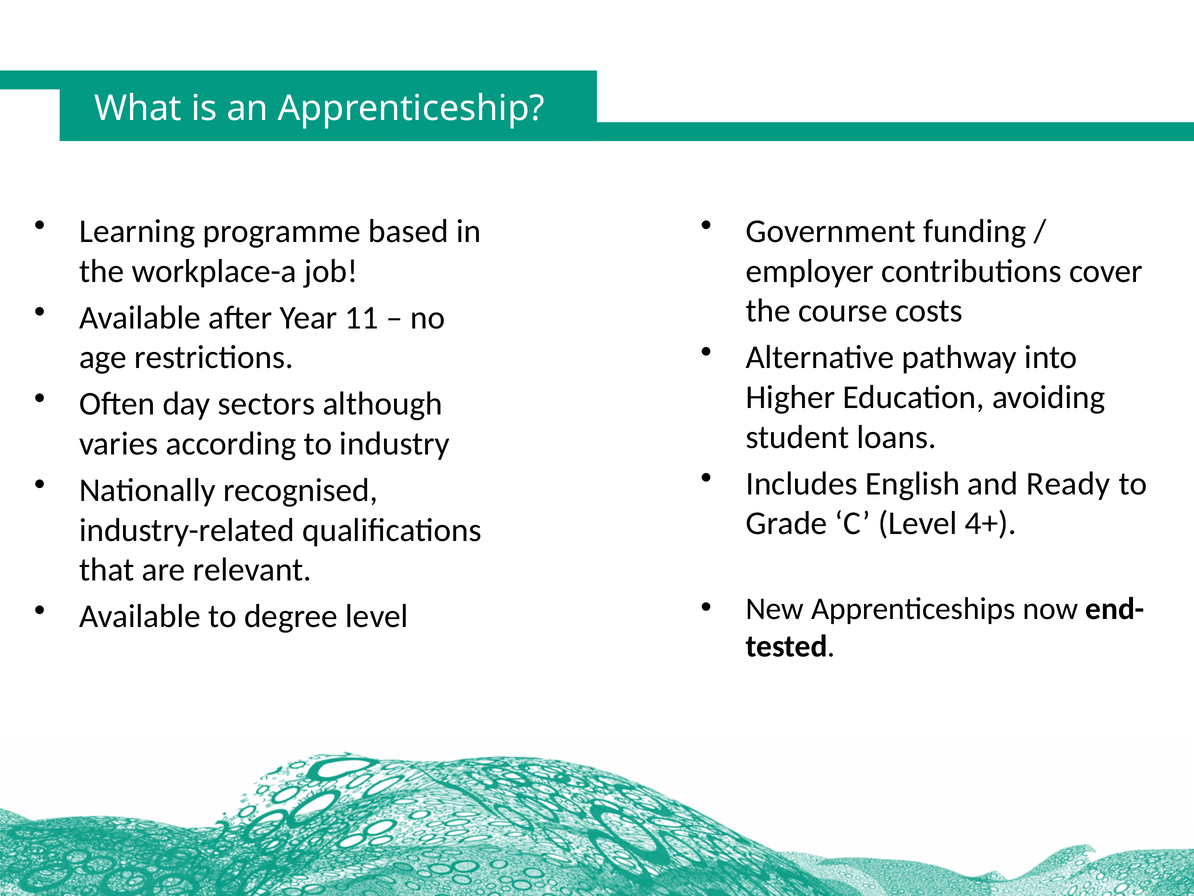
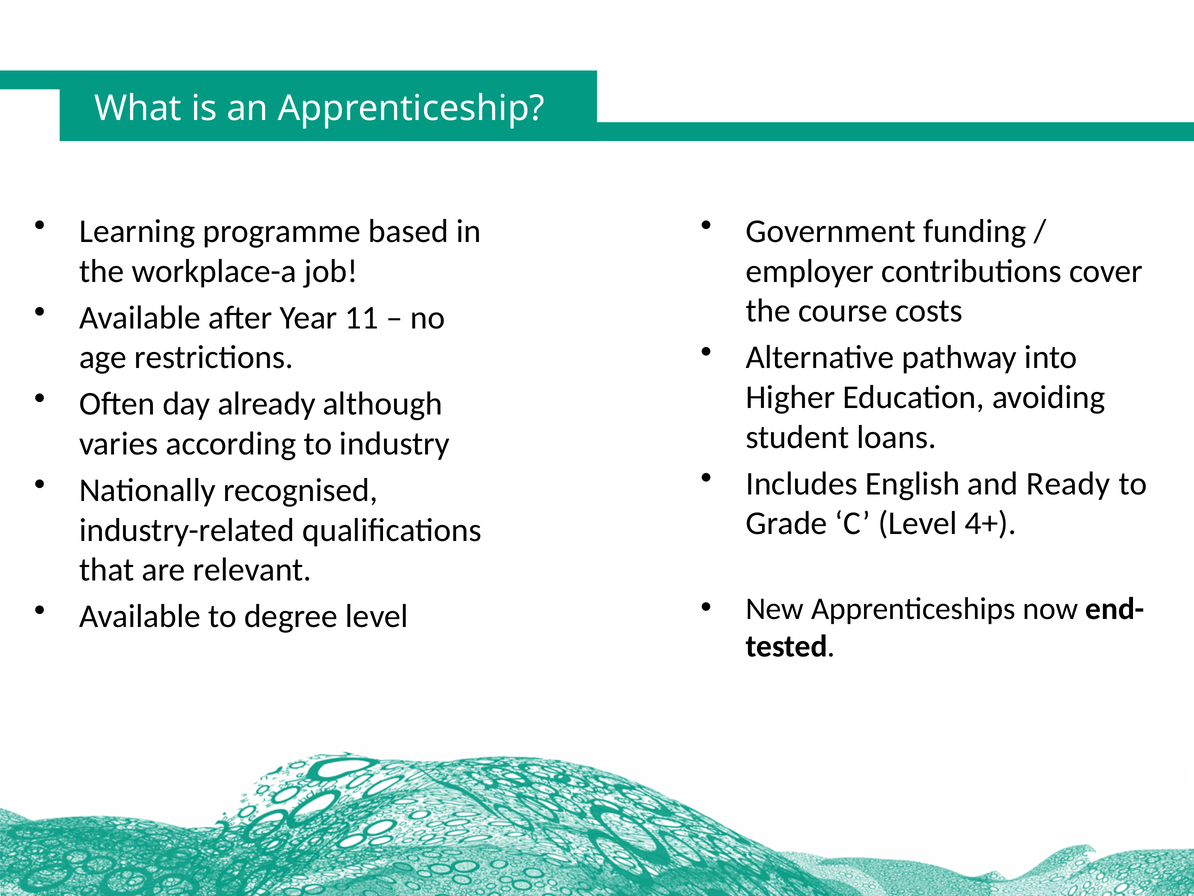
sectors: sectors -> already (267, 404)
